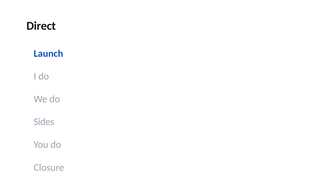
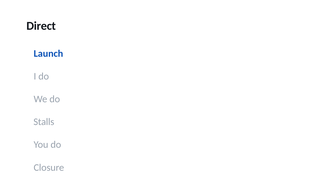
Sides: Sides -> Stalls (44, 122)
